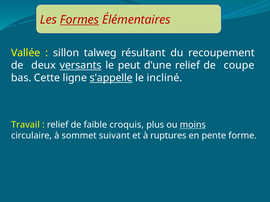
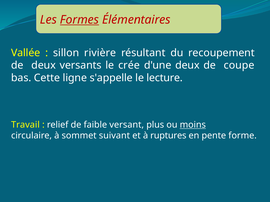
talweg: talweg -> rivière (100, 53)
versants underline: present -> none (81, 66)
peut: peut -> crée (129, 66)
d'une relief: relief -> deux (187, 66)
s'appelle underline: present -> none (111, 78)
incliné: incliné -> lecture (165, 78)
croquis: croquis -> versant (127, 125)
